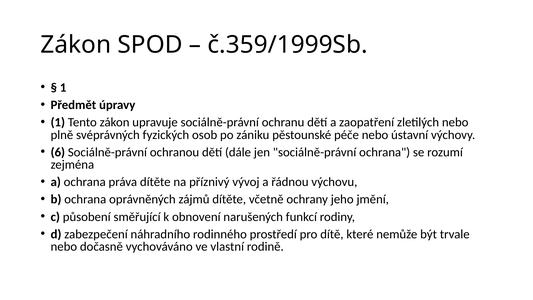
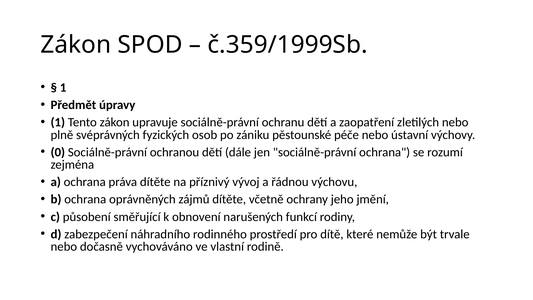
6: 6 -> 0 (58, 152)
